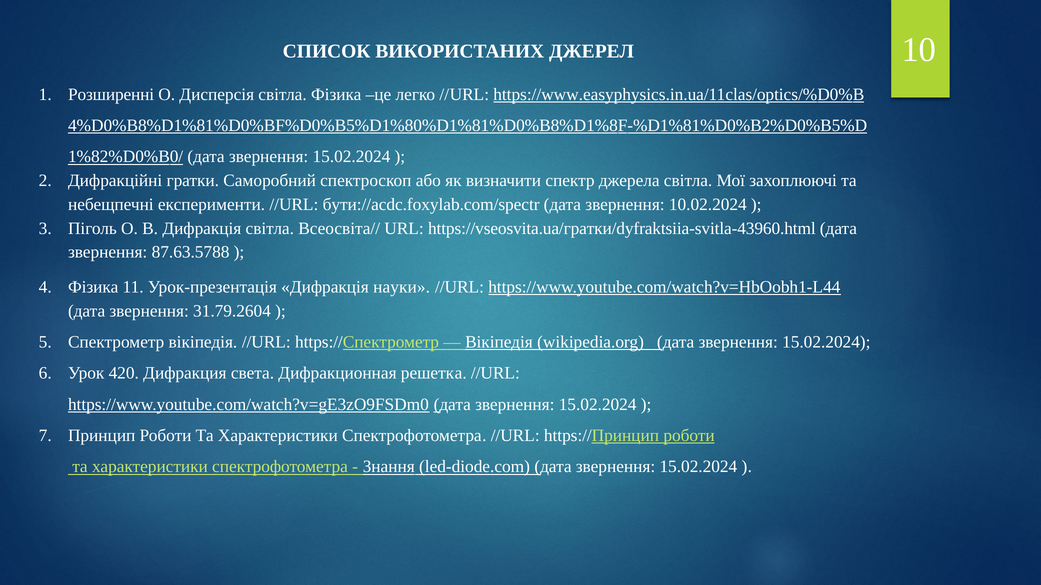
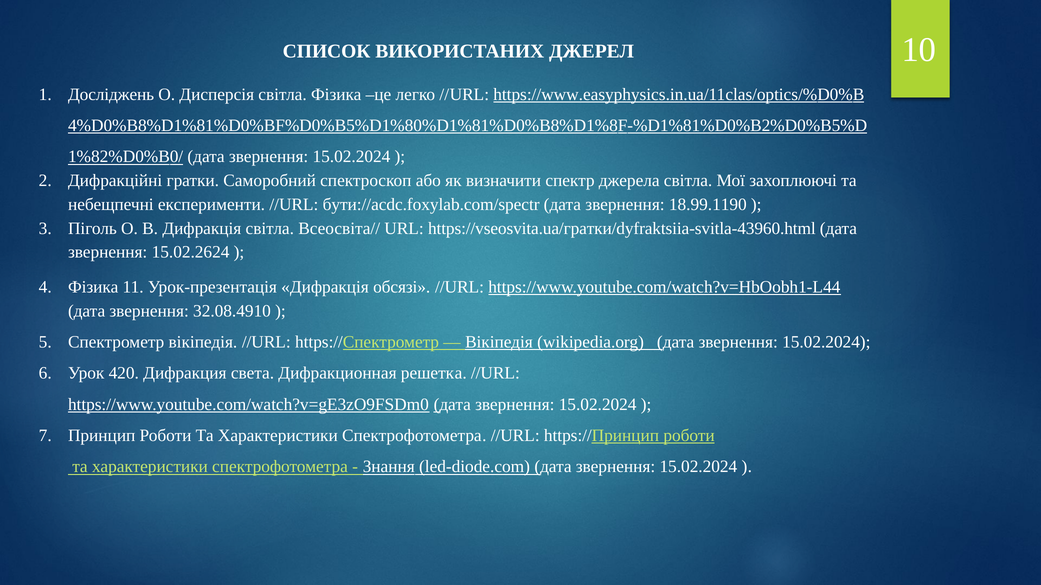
Розширенні: Розширенні -> Досліджень (111, 94)
10.02.2024: 10.02.2024 -> 18.99.1190 (708, 205)
87.63.5788: 87.63.5788 -> 15.02.2624 (191, 252)
науки: науки -> обсязі (402, 287)
31.79.2604: 31.79.2604 -> 32.08.4910 (232, 311)
